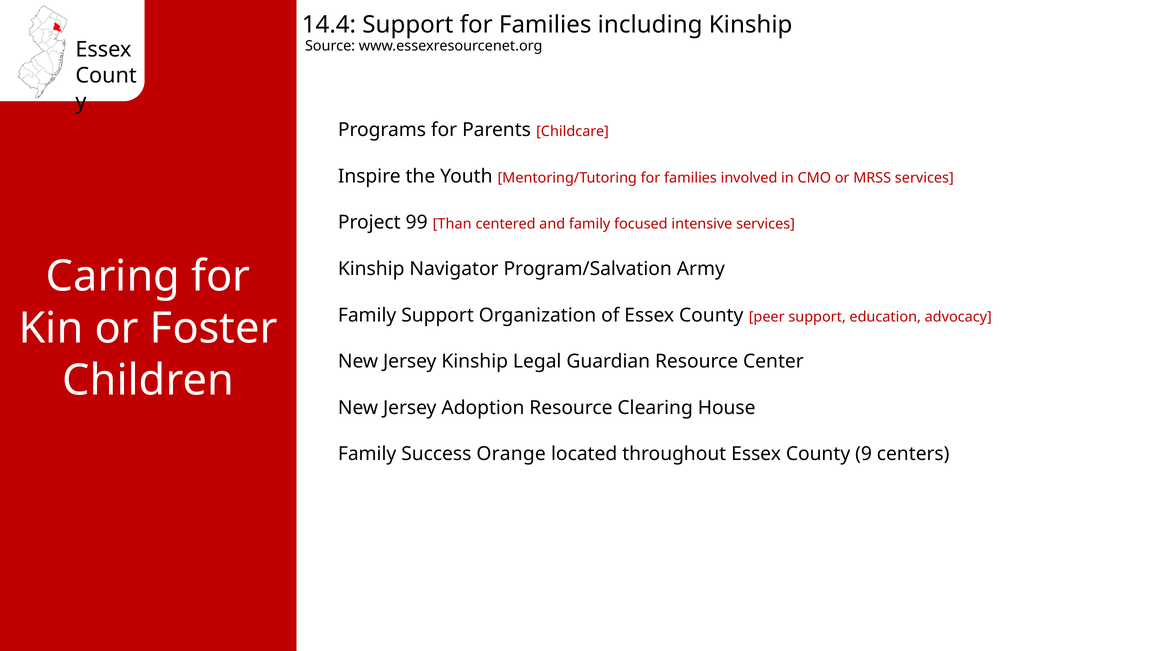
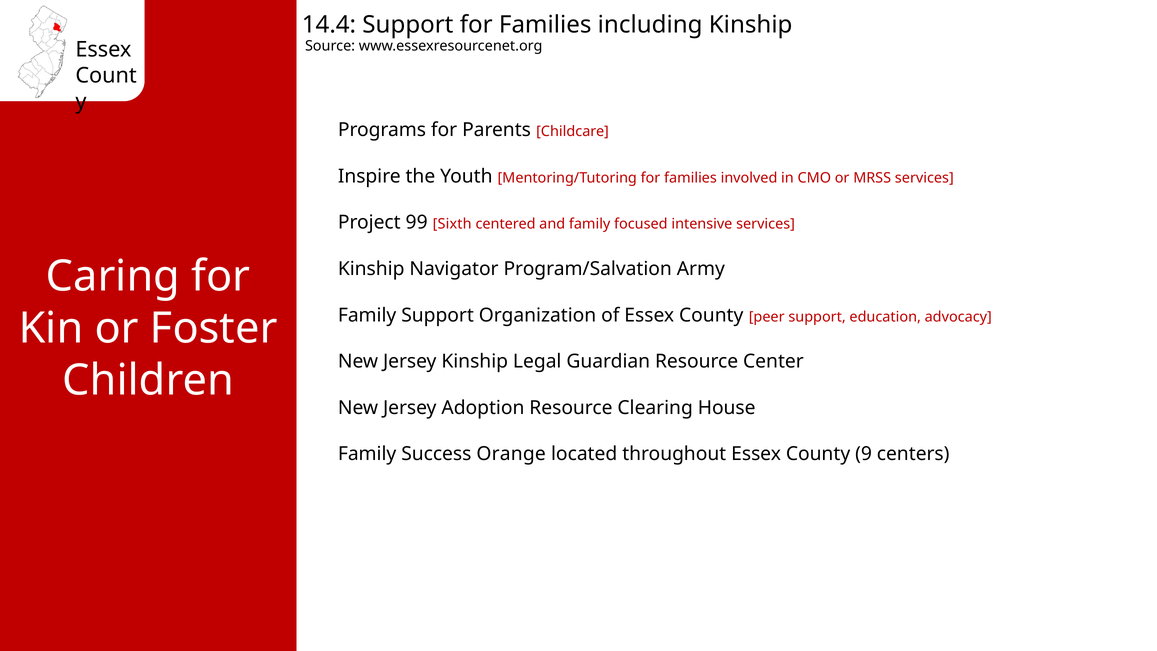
Than: Than -> Sixth (452, 224)
